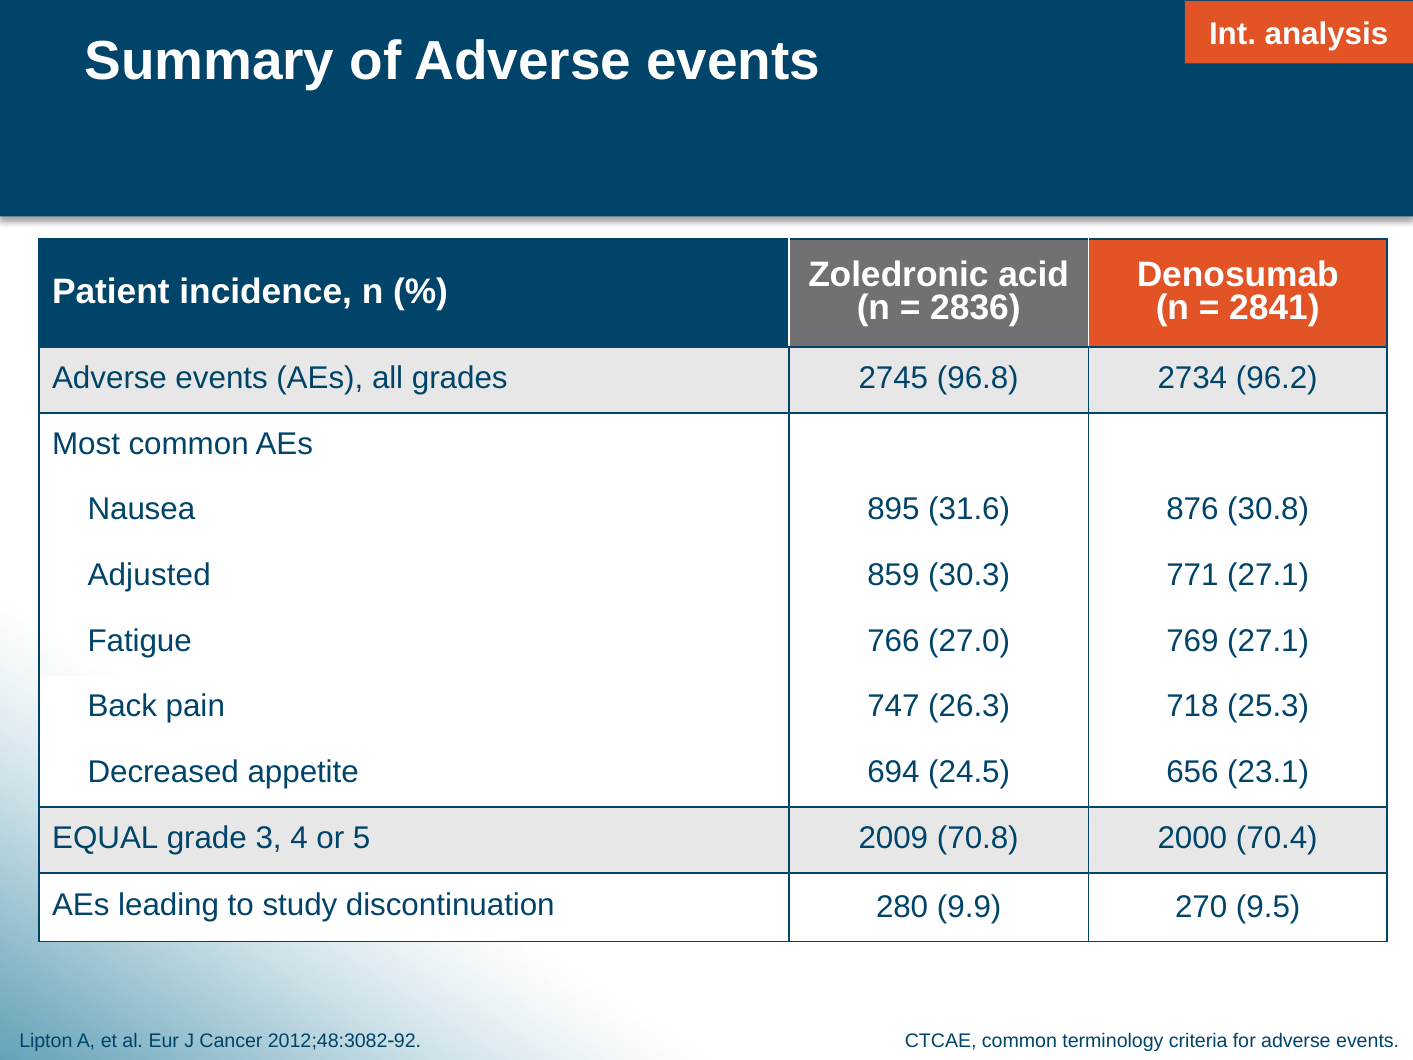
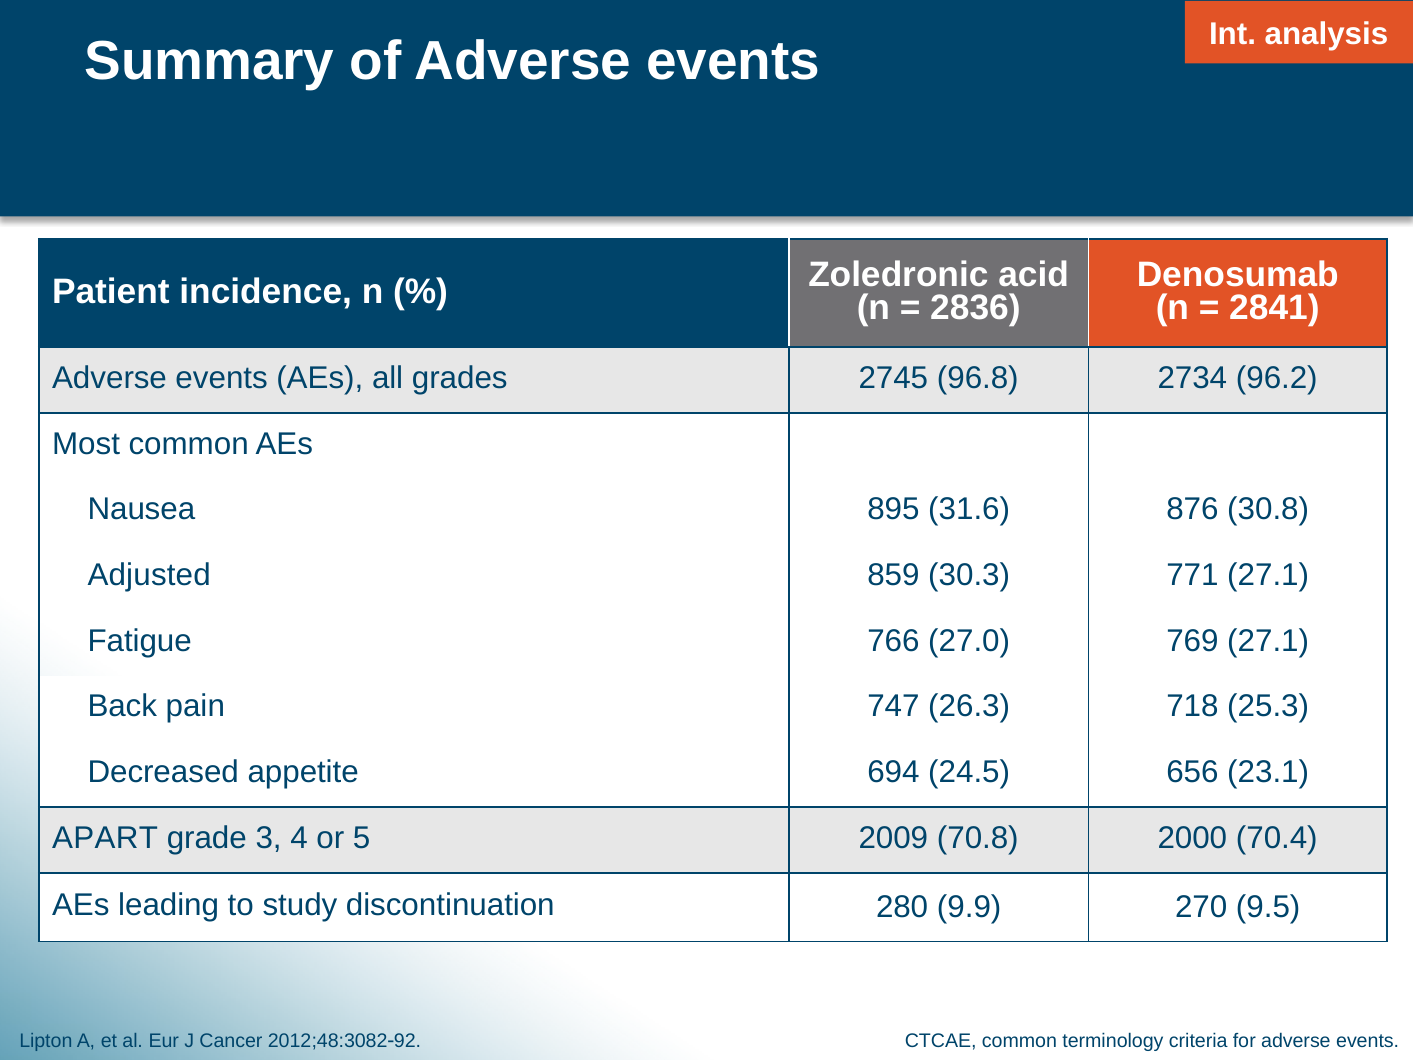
EQUAL: EQUAL -> APART (105, 838)
